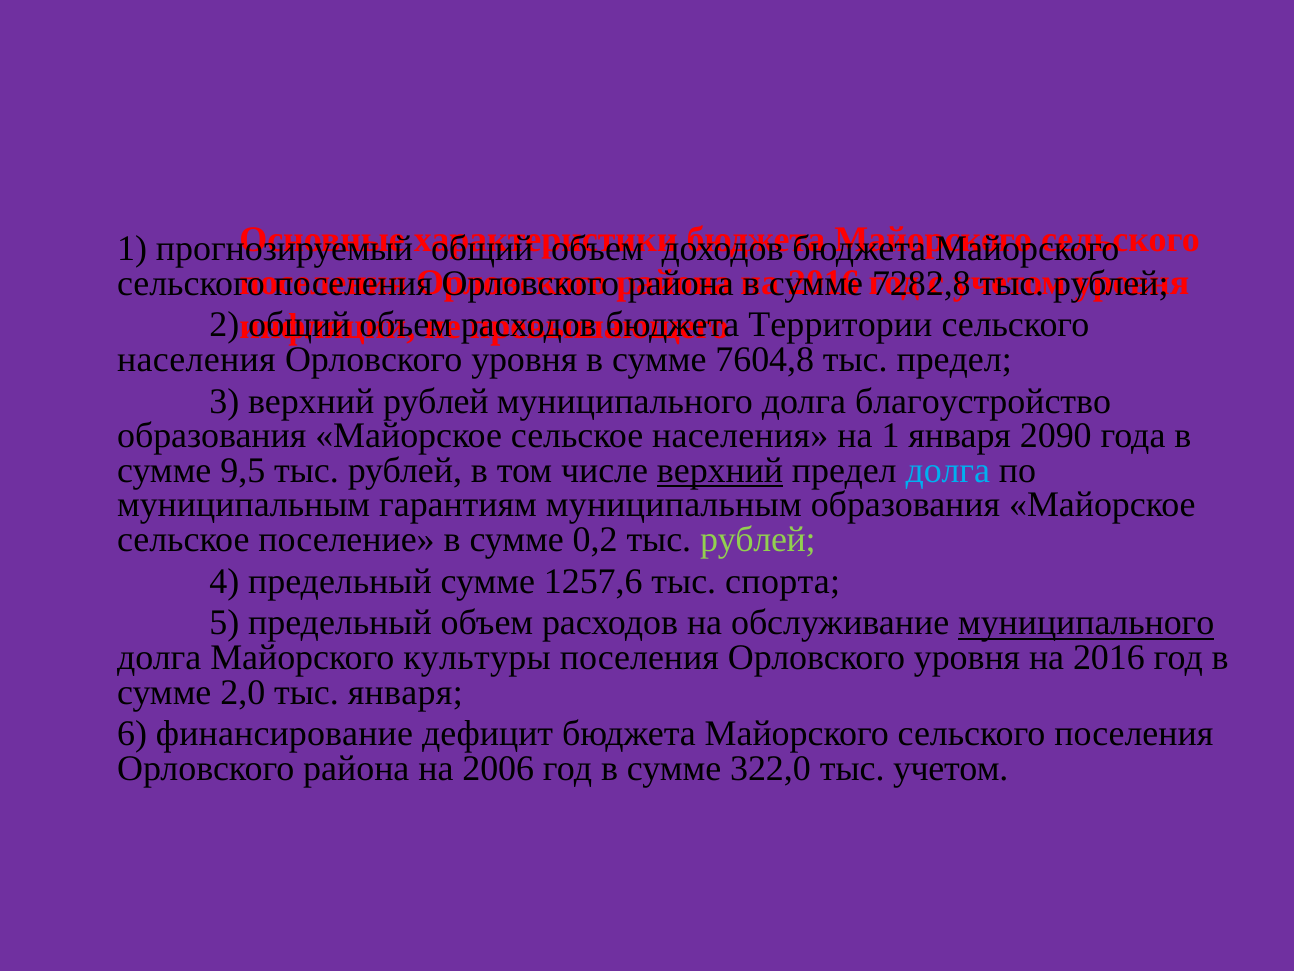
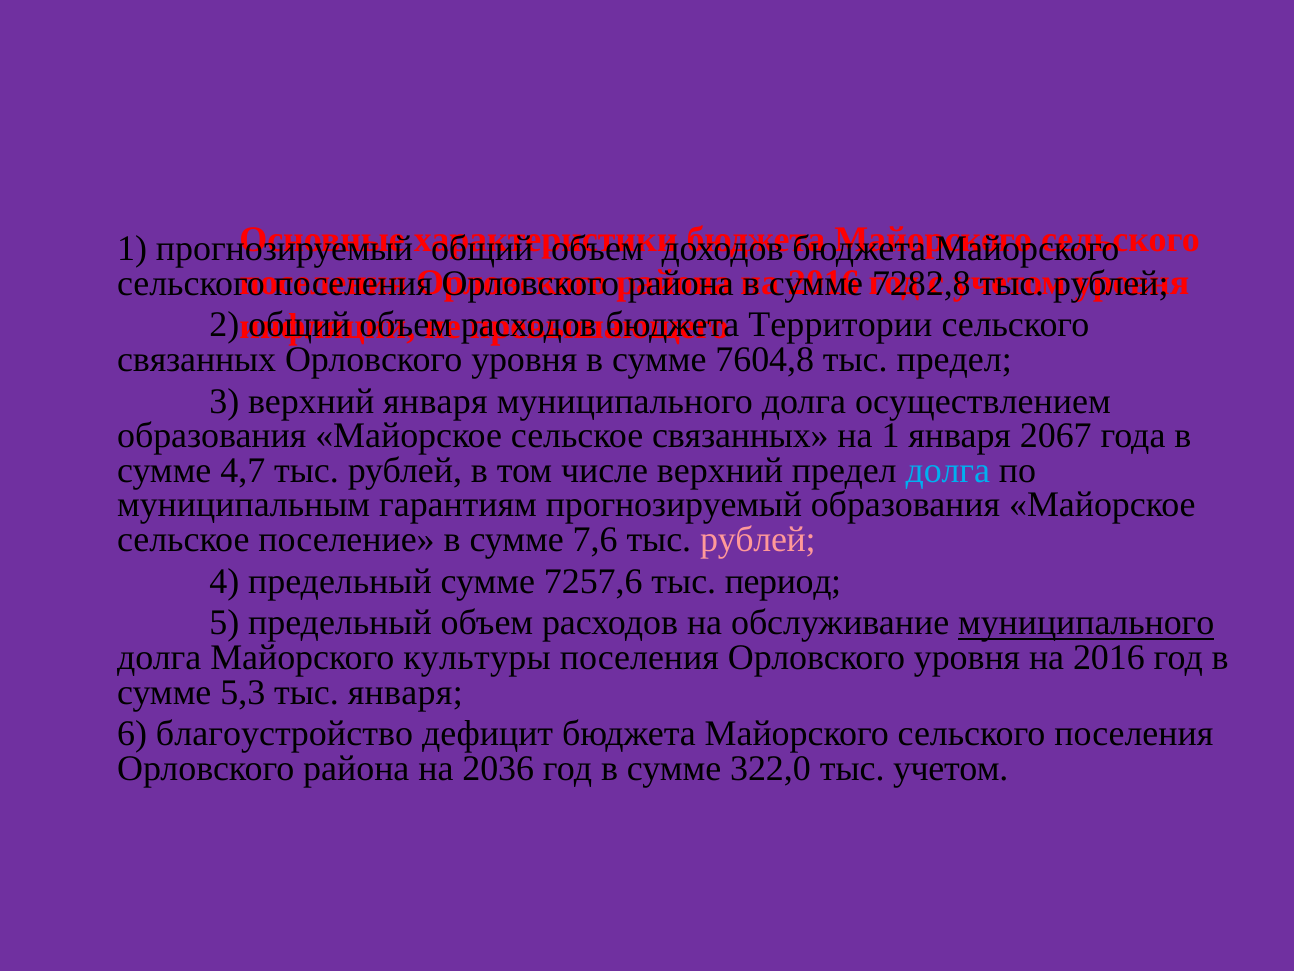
населения: населения -> связанных (197, 359)
верхний рублей: рублей -> января (435, 401)
благоустройство: благоустройство -> осуществлением (983, 401)
сельское населения: населения -> связанных (740, 436)
2090: 2090 -> 2067 (1056, 436)
9,5: 9,5 -> 4,7 (243, 470)
верхний underline: present -> none (720, 470)
гарантиям муниципальным: муниципальным -> прогнозируемый (674, 505)
0,2: 0,2 -> 7,6 (595, 539)
рублей colour: light green -> pink (758, 539)
1257,6: 1257,6 -> 7257,6 (593, 581)
спорта: спорта -> период (783, 581)
2,0: 2,0 -> 5,3 (243, 692)
финансирование: финансирование -> благоустройство (285, 734)
2006: 2006 -> 2036 (498, 768)
